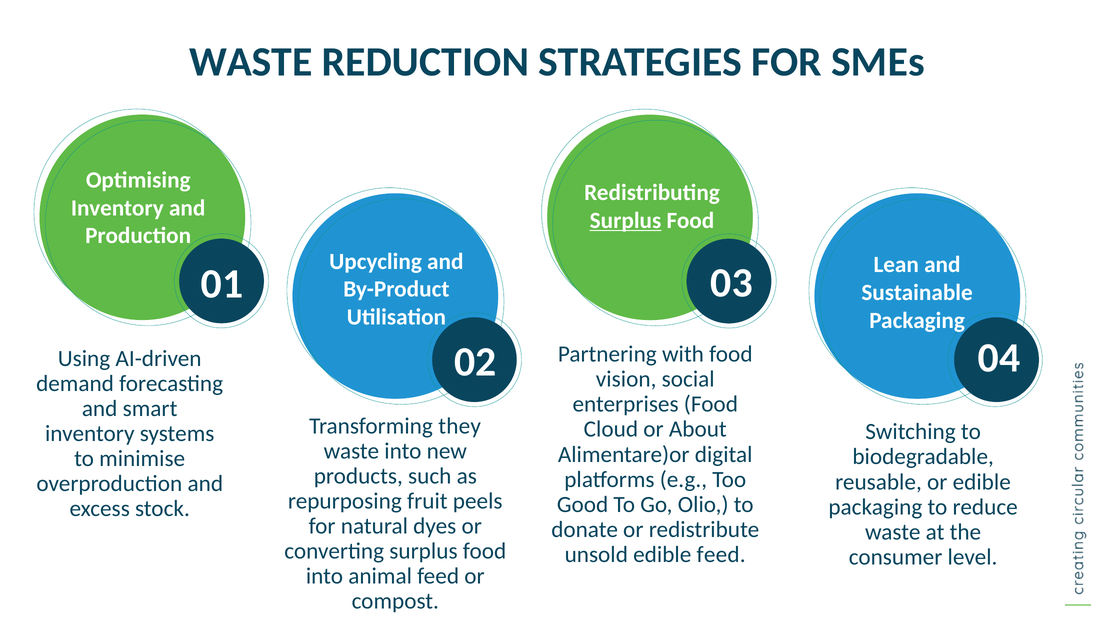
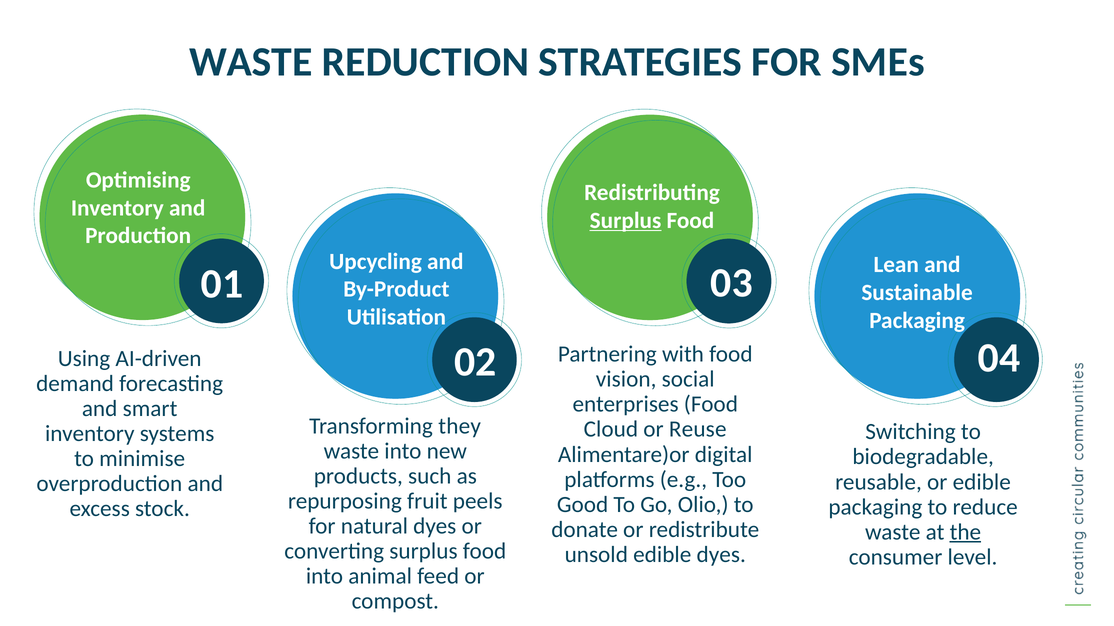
About: About -> Reuse (698, 430)
the underline: none -> present (965, 532)
edible feed: feed -> dyes (721, 555)
